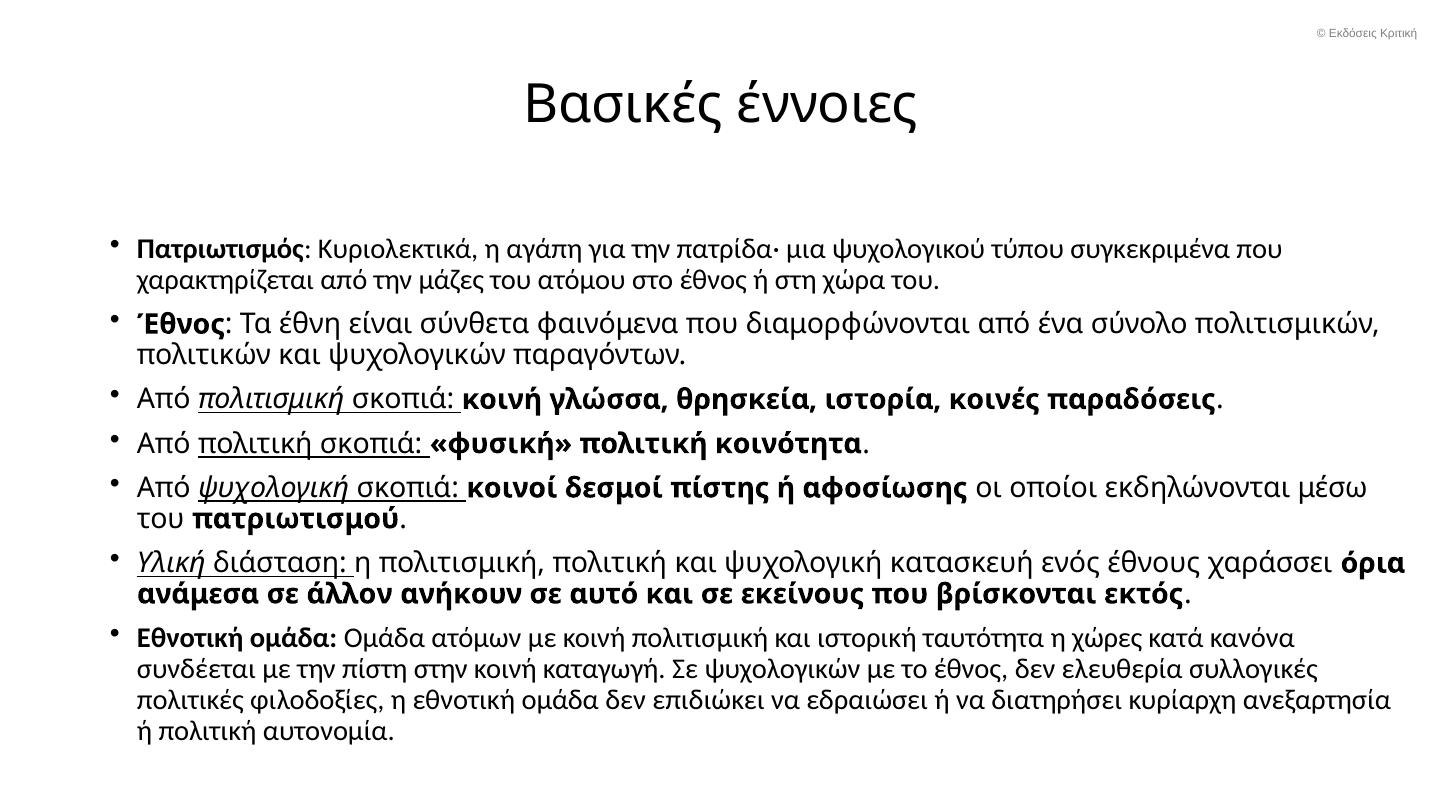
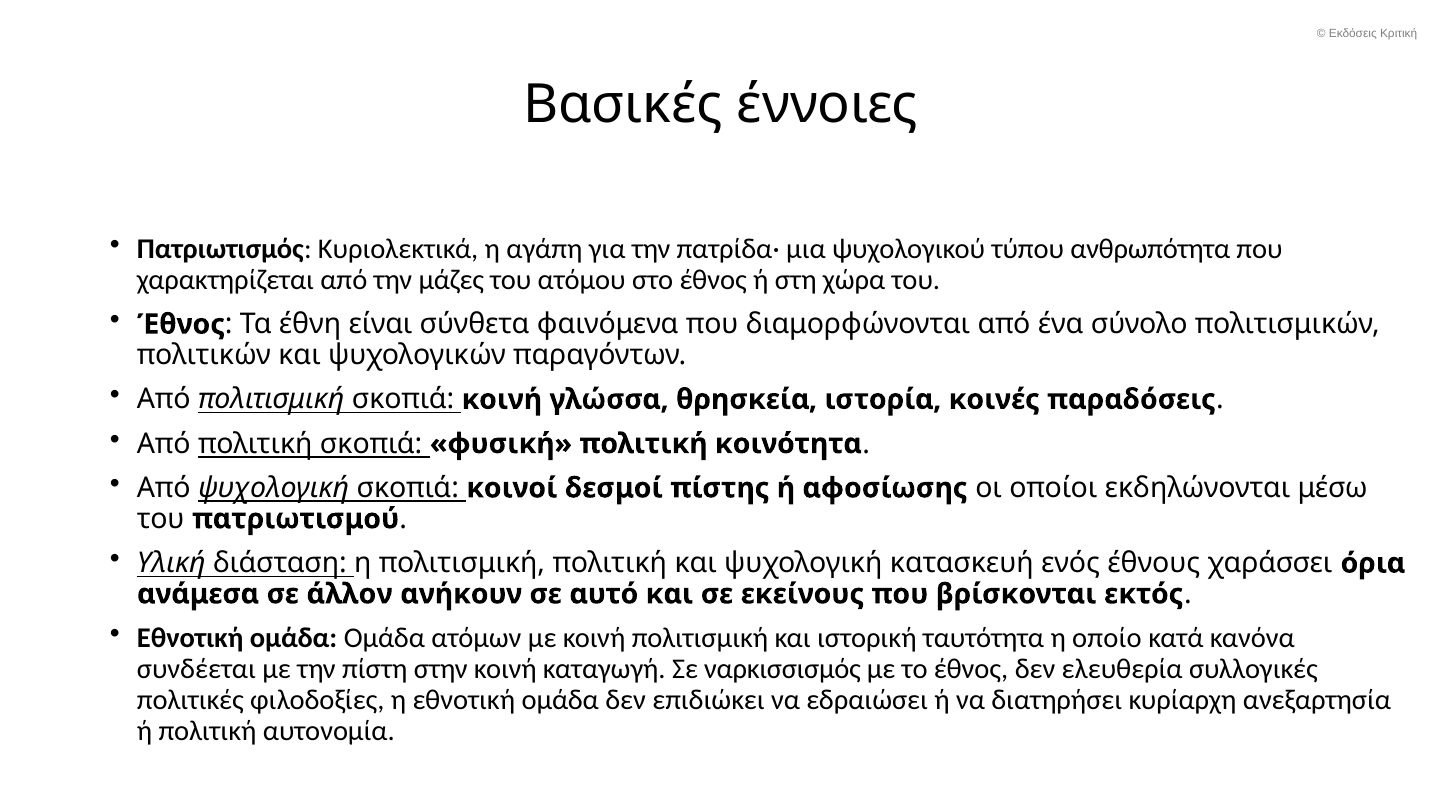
συγκεκριμένα: συγκεκριμένα -> ανθρωπότητα (1150, 249)
χώρες: χώρες -> οποίο (1107, 638)
Σε ψυχολογικών: ψυχολογικών -> ναρκισσισμός (783, 669)
